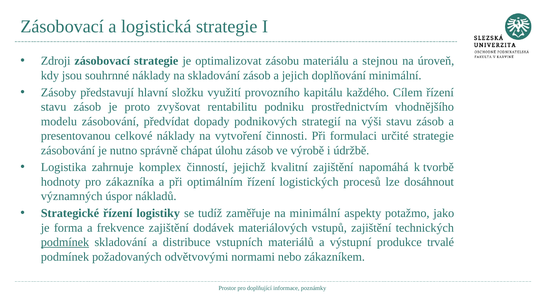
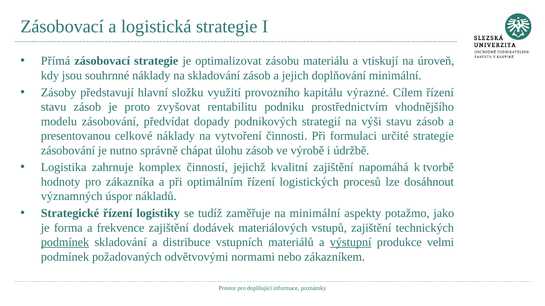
Zdroji: Zdroji -> Přímá (56, 61)
stejnou: stejnou -> vtiskují (380, 61)
každého: každého -> výrazné (368, 93)
výstupní underline: none -> present (351, 243)
trvalé: trvalé -> velmi (441, 243)
